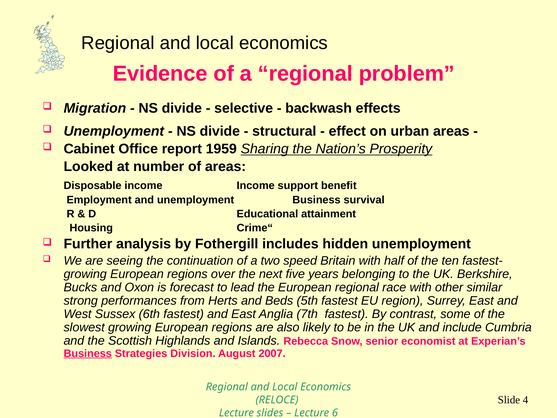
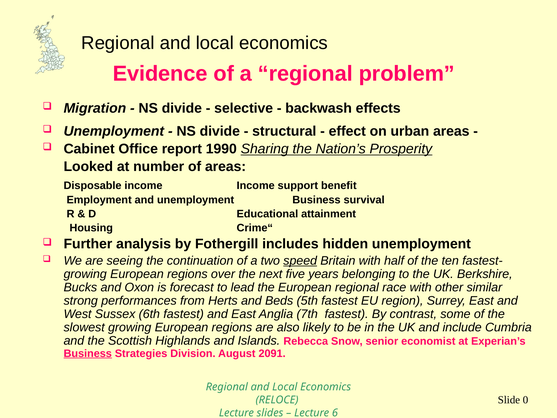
1959: 1959 -> 1990 (221, 149)
speed underline: none -> present (300, 261)
2007: 2007 -> 2091 (272, 353)
4: 4 -> 0 (525, 400)
